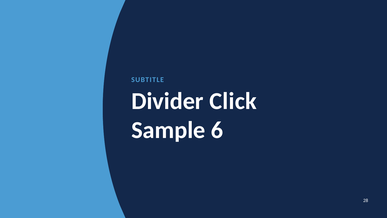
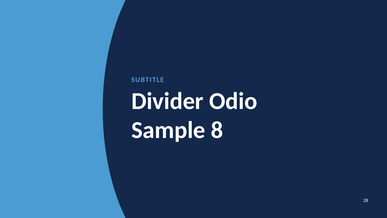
Click: Click -> Odio (233, 101)
6: 6 -> 8 (217, 130)
